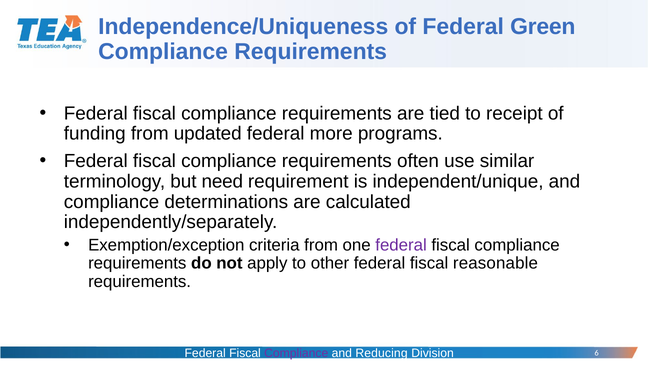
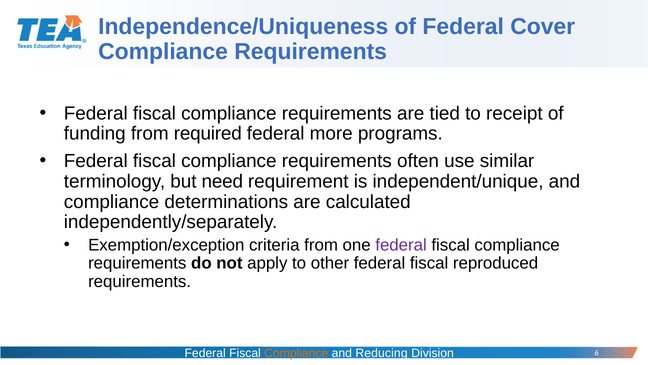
Green: Green -> Cover (543, 27)
updated: updated -> required (208, 134)
reasonable: reasonable -> reproduced (496, 263)
Compliance colour: purple -> orange (296, 353)
